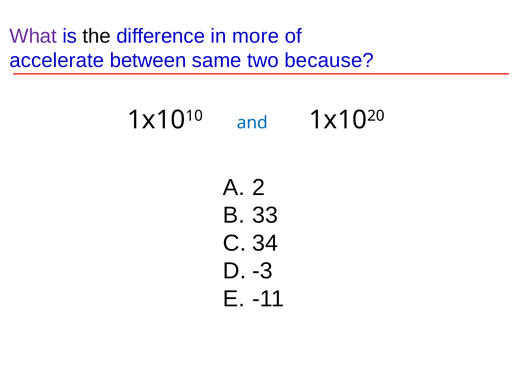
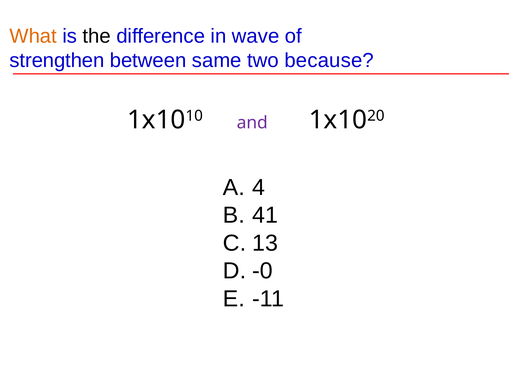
What colour: purple -> orange (33, 36)
more: more -> wave (256, 36)
accelerate: accelerate -> strengthen (57, 61)
and colour: blue -> purple (252, 123)
2: 2 -> 4 (259, 188)
33: 33 -> 41 (265, 216)
34: 34 -> 13 (265, 243)
-3: -3 -> -0 (263, 271)
